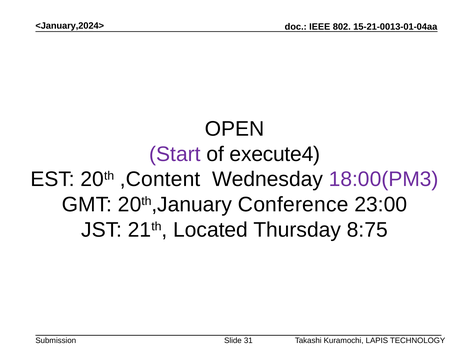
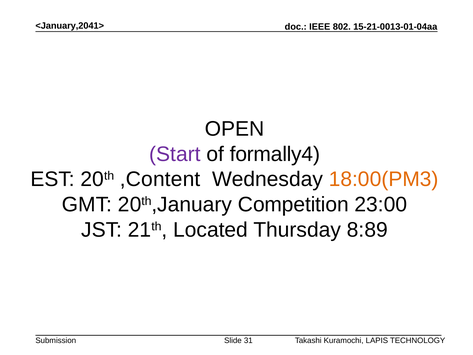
<January,2024>: <January,2024> -> <January,2041> (70, 26)
execute4: execute4 -> formally4 (275, 154)
18:00(PM3 colour: purple -> orange (384, 179)
Conference: Conference -> Competition (293, 204)
8:75: 8:75 -> 8:89 (367, 230)
